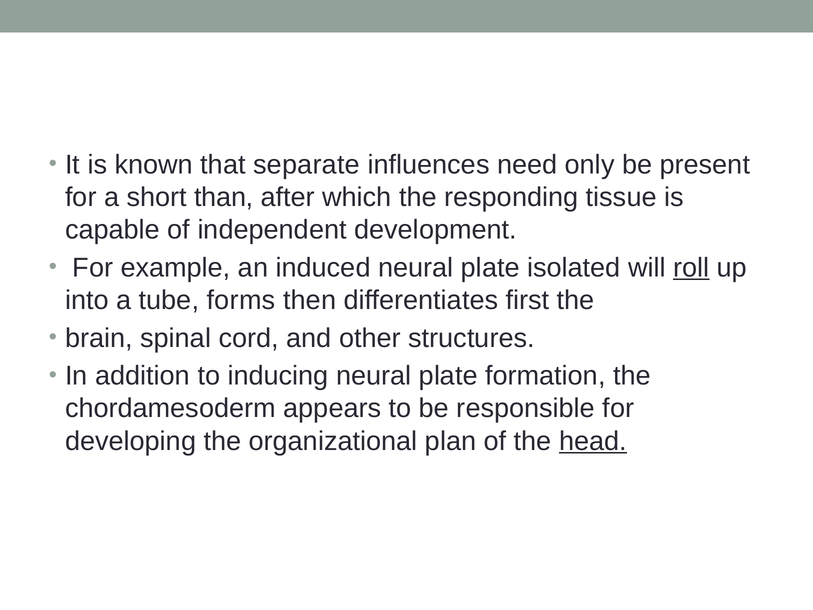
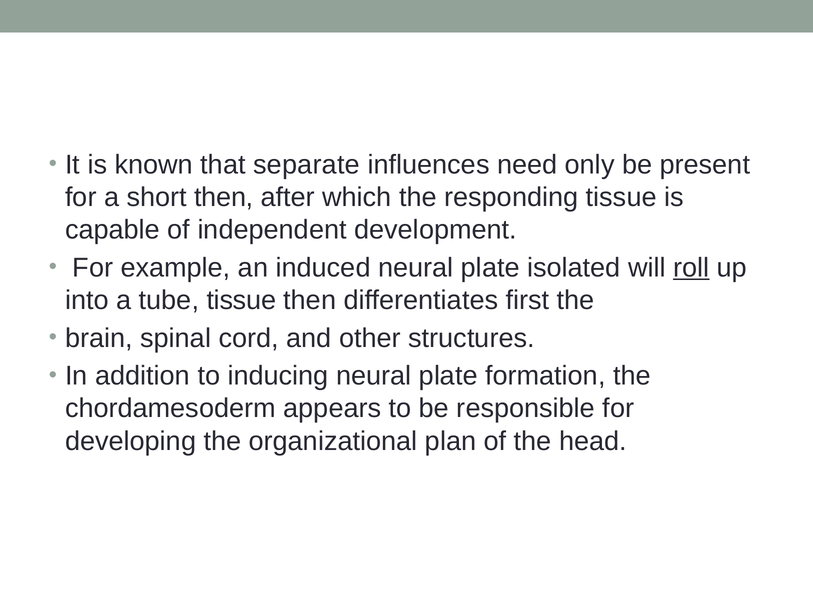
short than: than -> then (224, 197)
tube forms: forms -> tissue (241, 300)
head underline: present -> none (593, 441)
